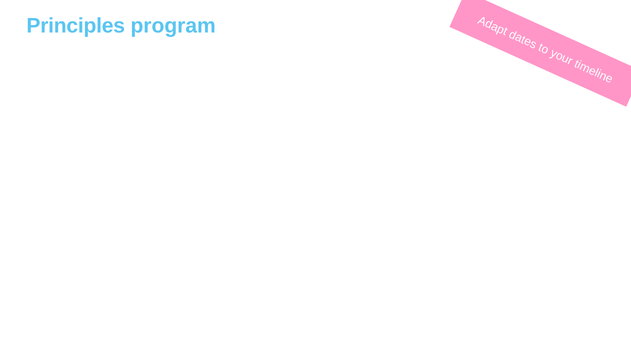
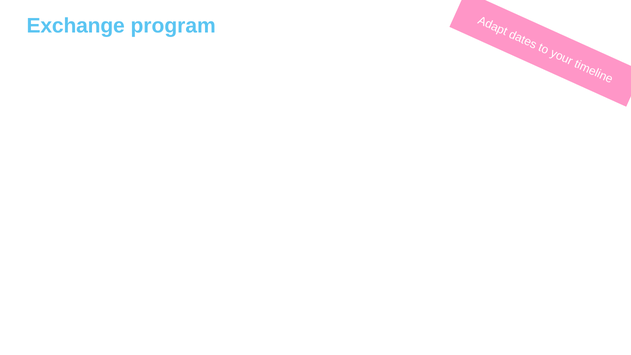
Principles: Principles -> Exchange (76, 26)
